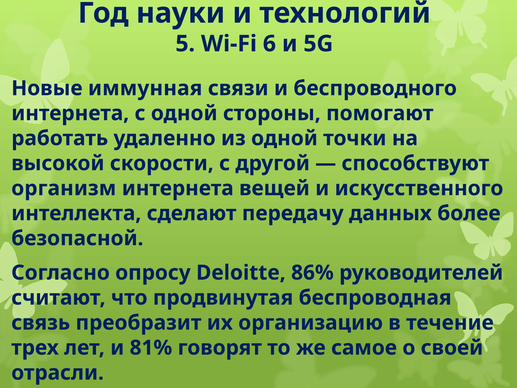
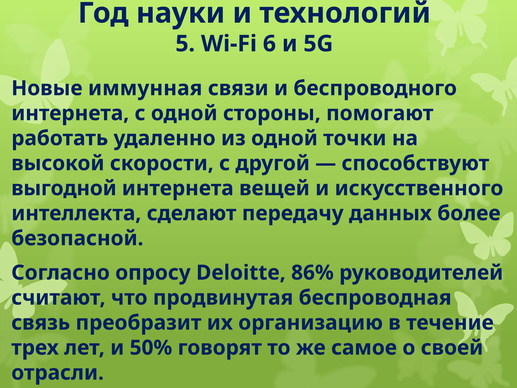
организм: организм -> выгодной (64, 188)
81%: 81% -> 50% (151, 348)
